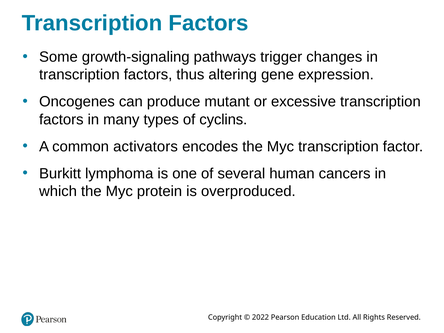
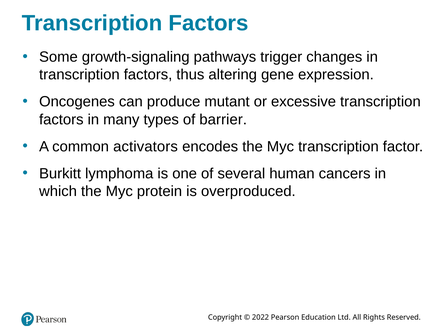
cyclins: cyclins -> barrier (223, 120)
